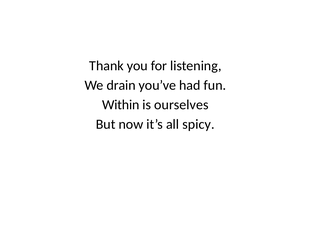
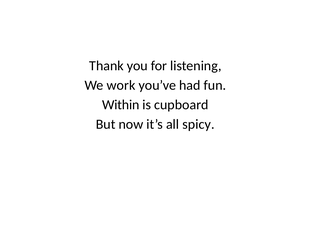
drain: drain -> work (121, 85)
ourselves: ourselves -> cupboard (181, 105)
